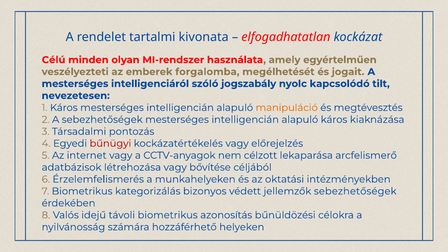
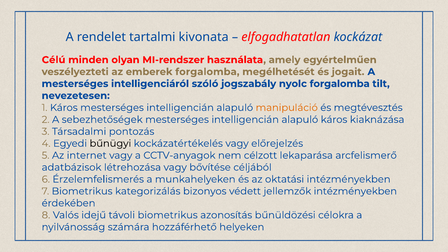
nyolc kapcsolódó: kapcsolódó -> forgalomba (340, 84)
bűnügyi colour: red -> black (110, 143)
jellemzők sebezhetőségek: sebezhetőségek -> intézményekben (355, 191)
